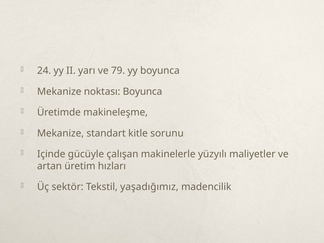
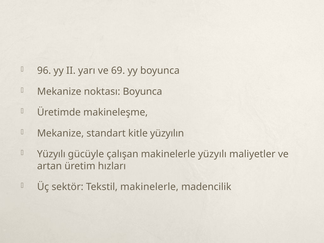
24: 24 -> 96 (44, 71)
79: 79 -> 69 (118, 71)
sorunu: sorunu -> yüzyılın (167, 133)
Içinde: Içinde -> Yüzyılı (51, 154)
Tekstil yaşadığımız: yaşadığımız -> makinelerle (149, 187)
